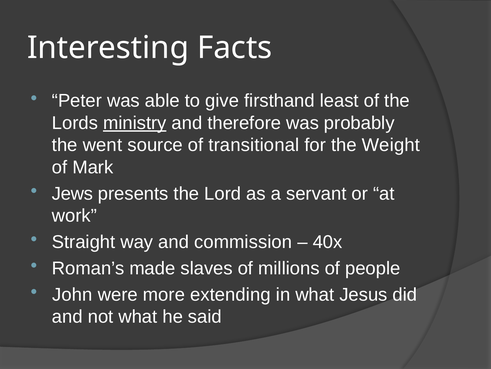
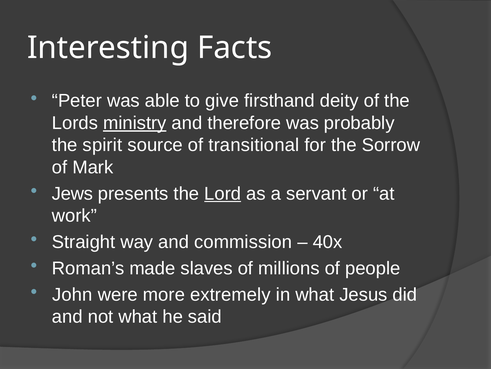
least: least -> deity (339, 101)
went: went -> spirit (102, 145)
Weight: Weight -> Sorrow (391, 145)
Lord underline: none -> present (223, 193)
extending: extending -> extremely (230, 294)
